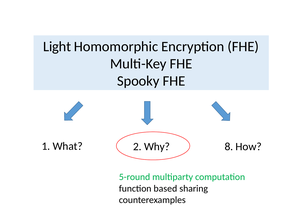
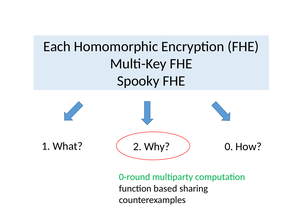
Light: Light -> Each (57, 46)
8: 8 -> 0 (229, 147)
5-round: 5-round -> 0-round (135, 177)
